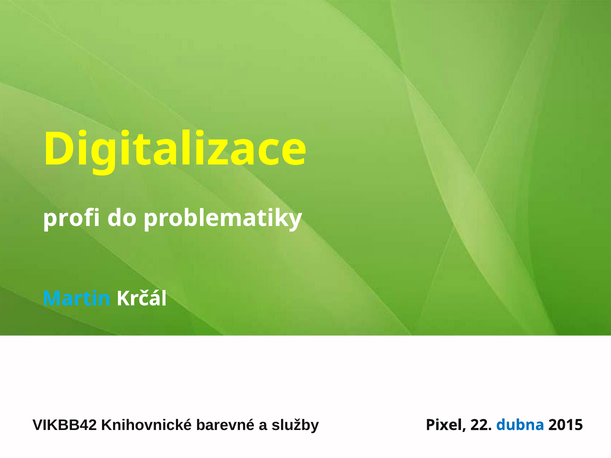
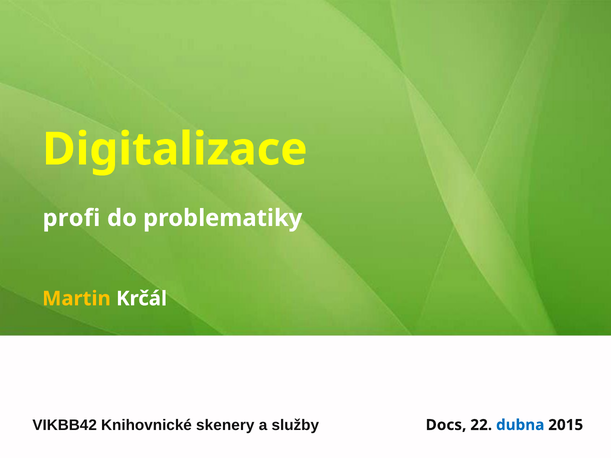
Martin colour: light blue -> yellow (76, 299)
barevné: barevné -> skenery (225, 425)
Pixel: Pixel -> Docs (446, 425)
